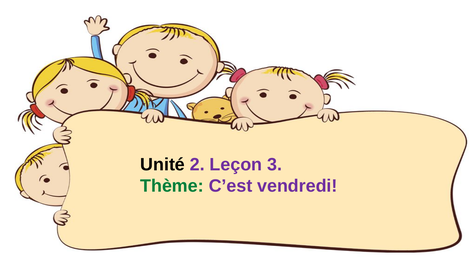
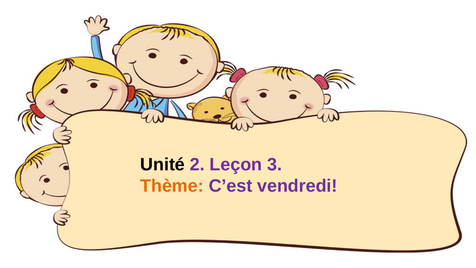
Thème colour: green -> orange (172, 186)
